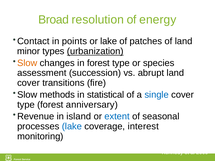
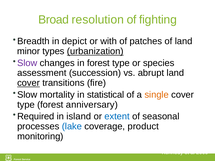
energy: energy -> fighting (158, 20)
Contact: Contact -> Breadth (33, 41)
points: points -> depict (74, 41)
or lake: lake -> with (109, 41)
Slow colour: orange -> purple (27, 63)
cover underline: none -> present (28, 83)
methods: methods -> mortality (57, 95)
single colour: blue -> orange (157, 95)
Revenue: Revenue -> Required (36, 117)
interest: interest -> product (143, 127)
